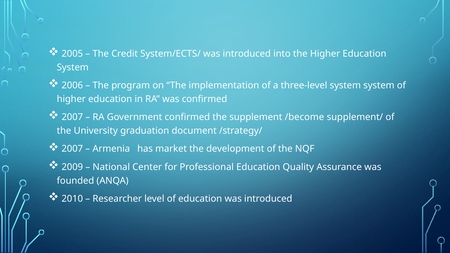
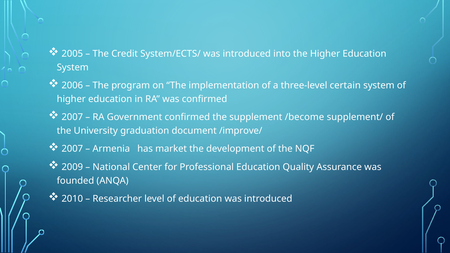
three-level system: system -> certain (345, 86)
/strategy/: /strategy/ -> /improve/ (241, 131)
